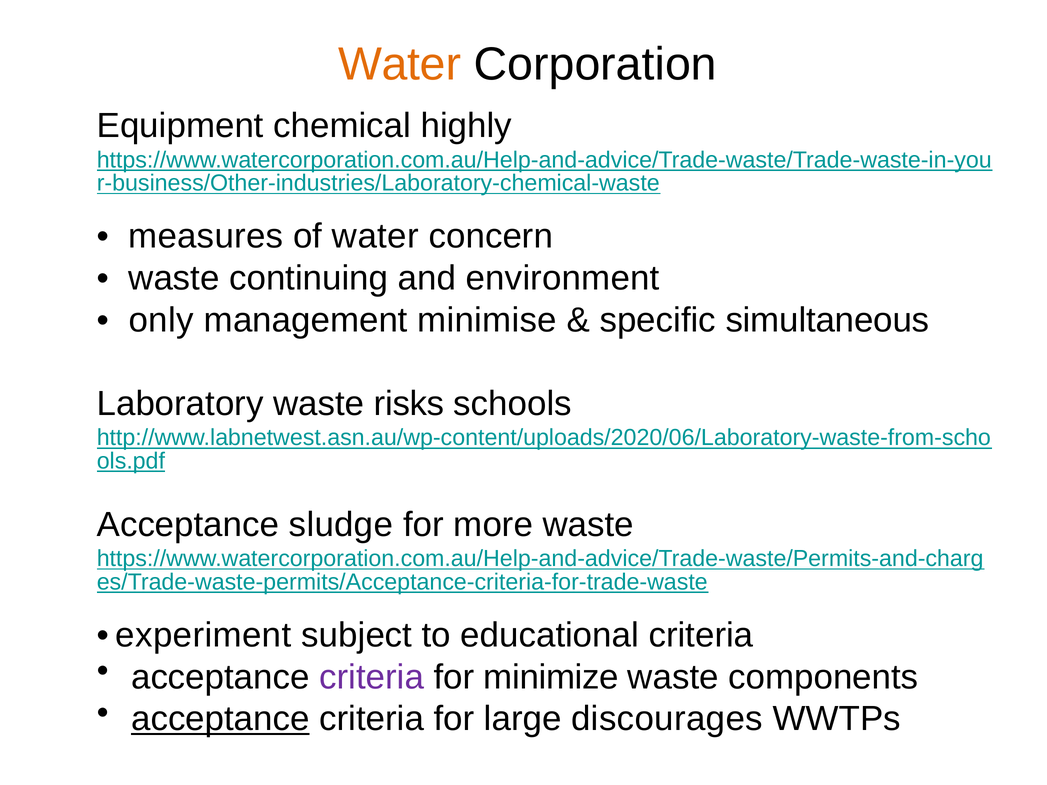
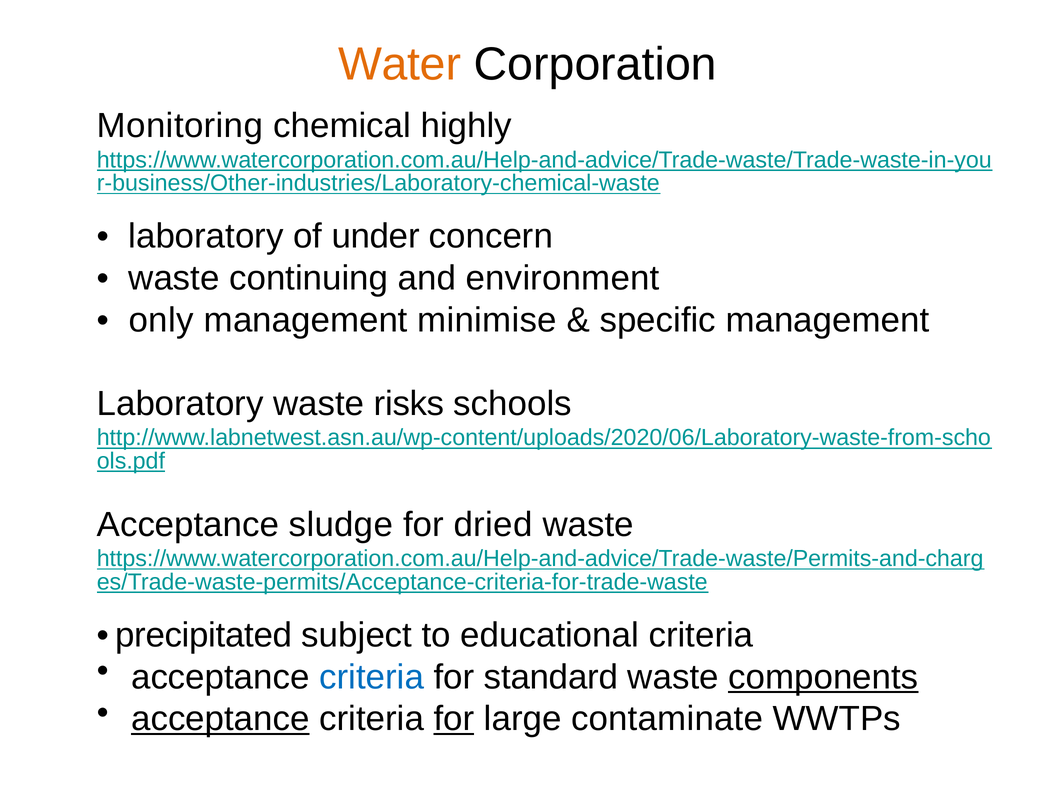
Equipment: Equipment -> Monitoring (180, 126)
measures: measures -> laboratory (206, 236)
of water: water -> under (376, 236)
specific simultaneous: simultaneous -> management (827, 320)
more: more -> dried (493, 525)
experiment: experiment -> precipitated (204, 635)
criteria colour: purple -> blue (372, 677)
minimize: minimize -> standard (551, 677)
components underline: none -> present (823, 677)
for underline: none -> present (454, 719)
discourages: discourages -> contaminate (667, 719)
